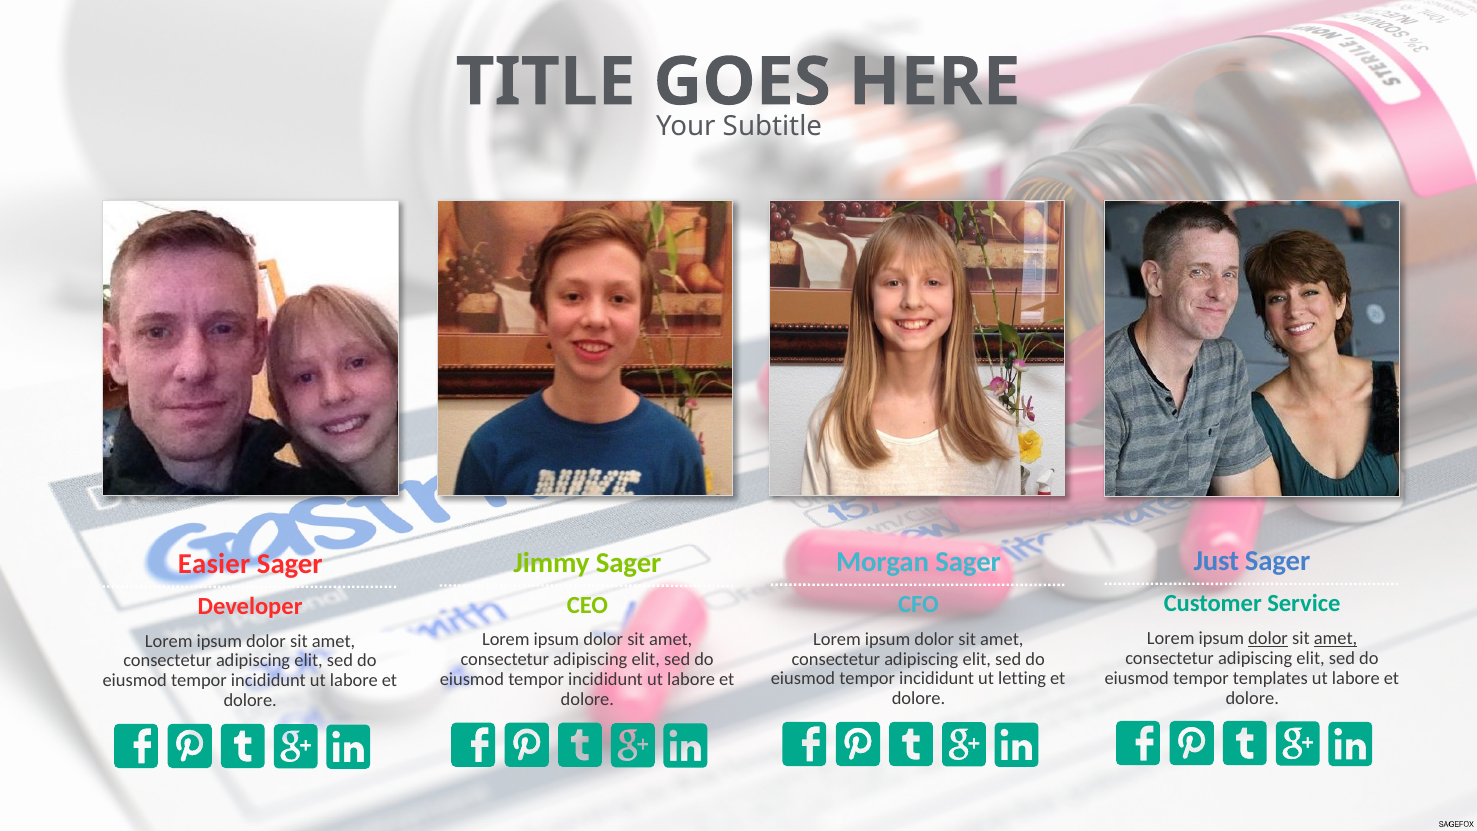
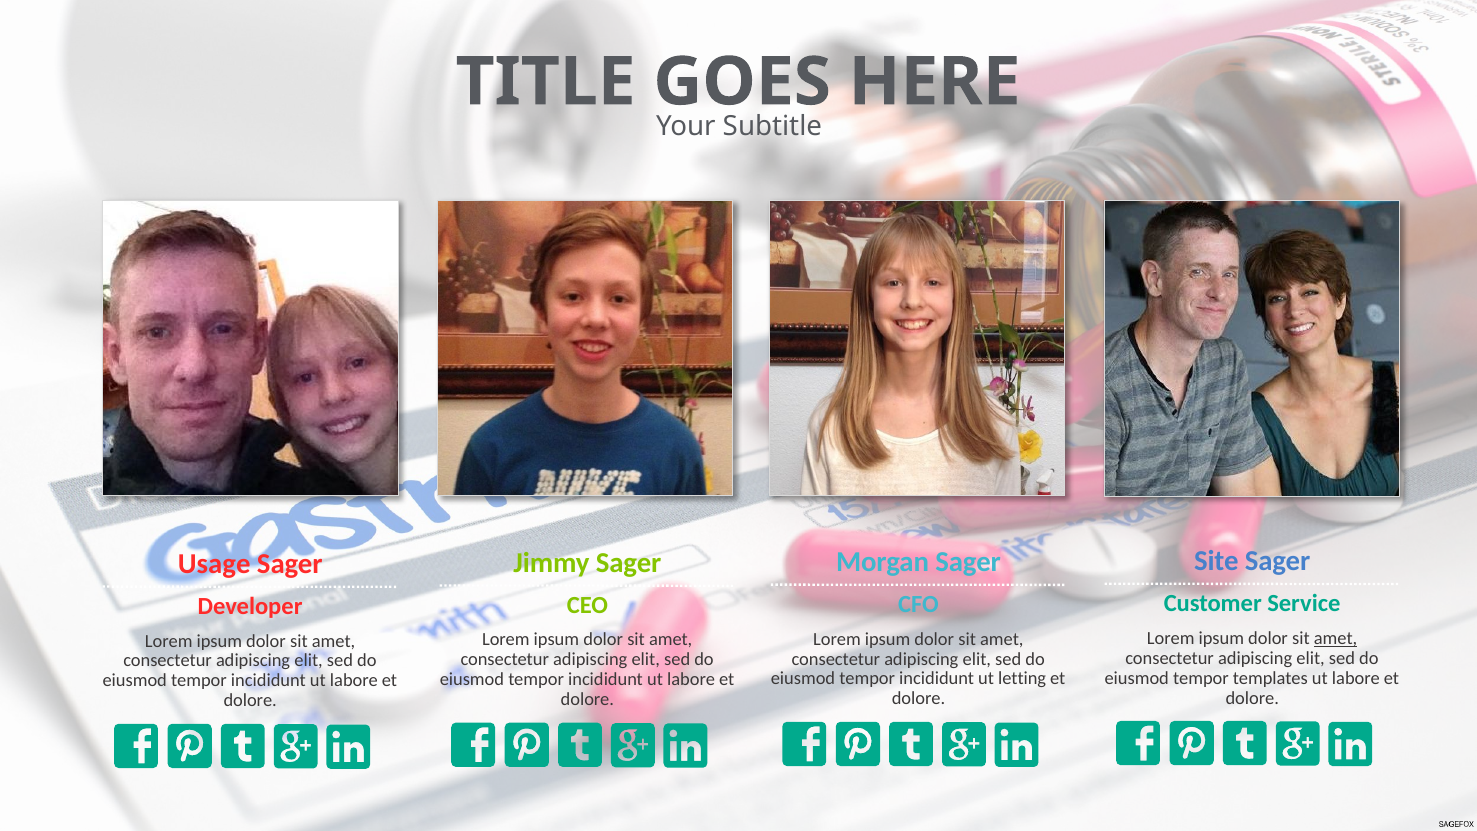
Just: Just -> Site (1216, 561)
Easier: Easier -> Usage (214, 564)
dolor underline: present -> none (1268, 638)
